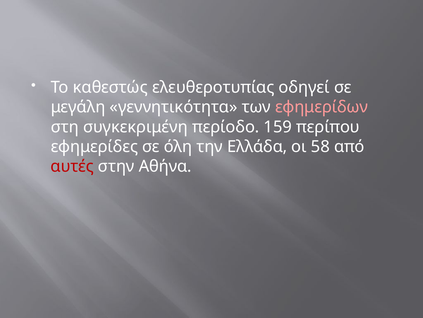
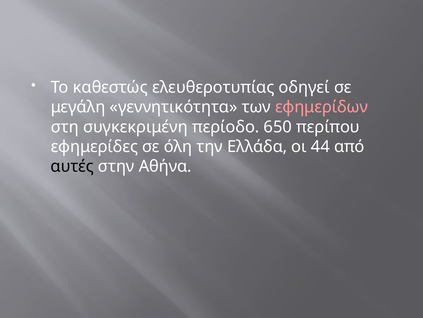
159: 159 -> 650 (278, 127)
58: 58 -> 44 (320, 146)
αυτές colour: red -> black (72, 166)
